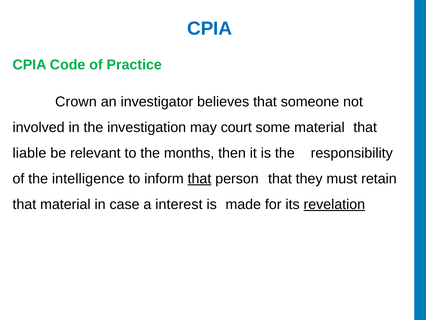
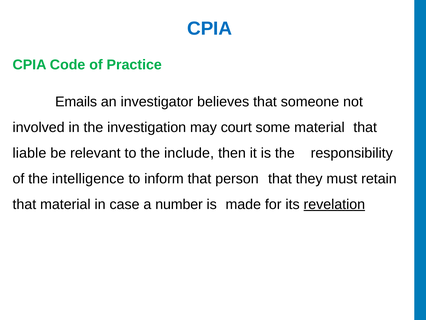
Crown: Crown -> Emails (76, 102)
months: months -> include (189, 153)
that underline: present -> none (199, 178)
interest: interest -> number (179, 204)
